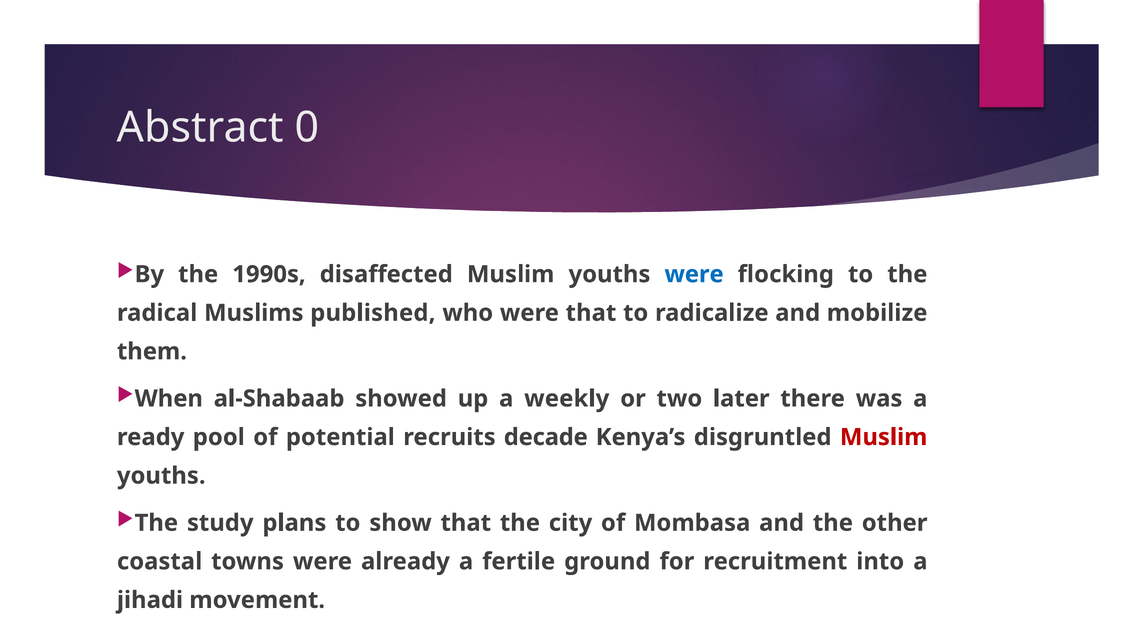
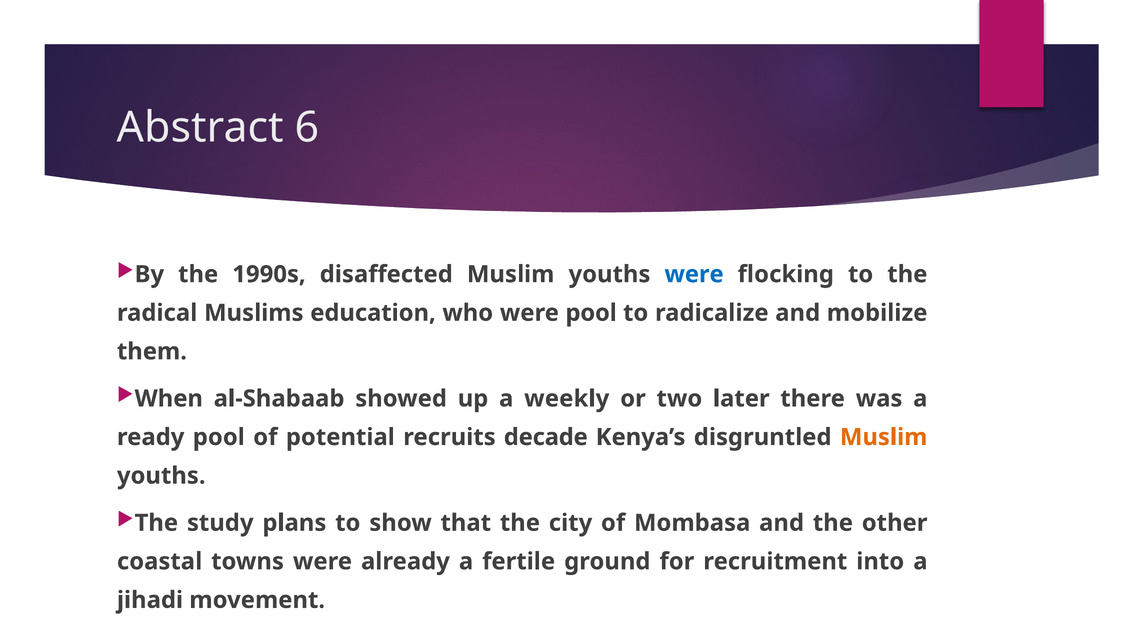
0: 0 -> 6 (307, 128)
published: published -> education (373, 313)
were that: that -> pool (591, 313)
Muslim colour: red -> orange (884, 438)
